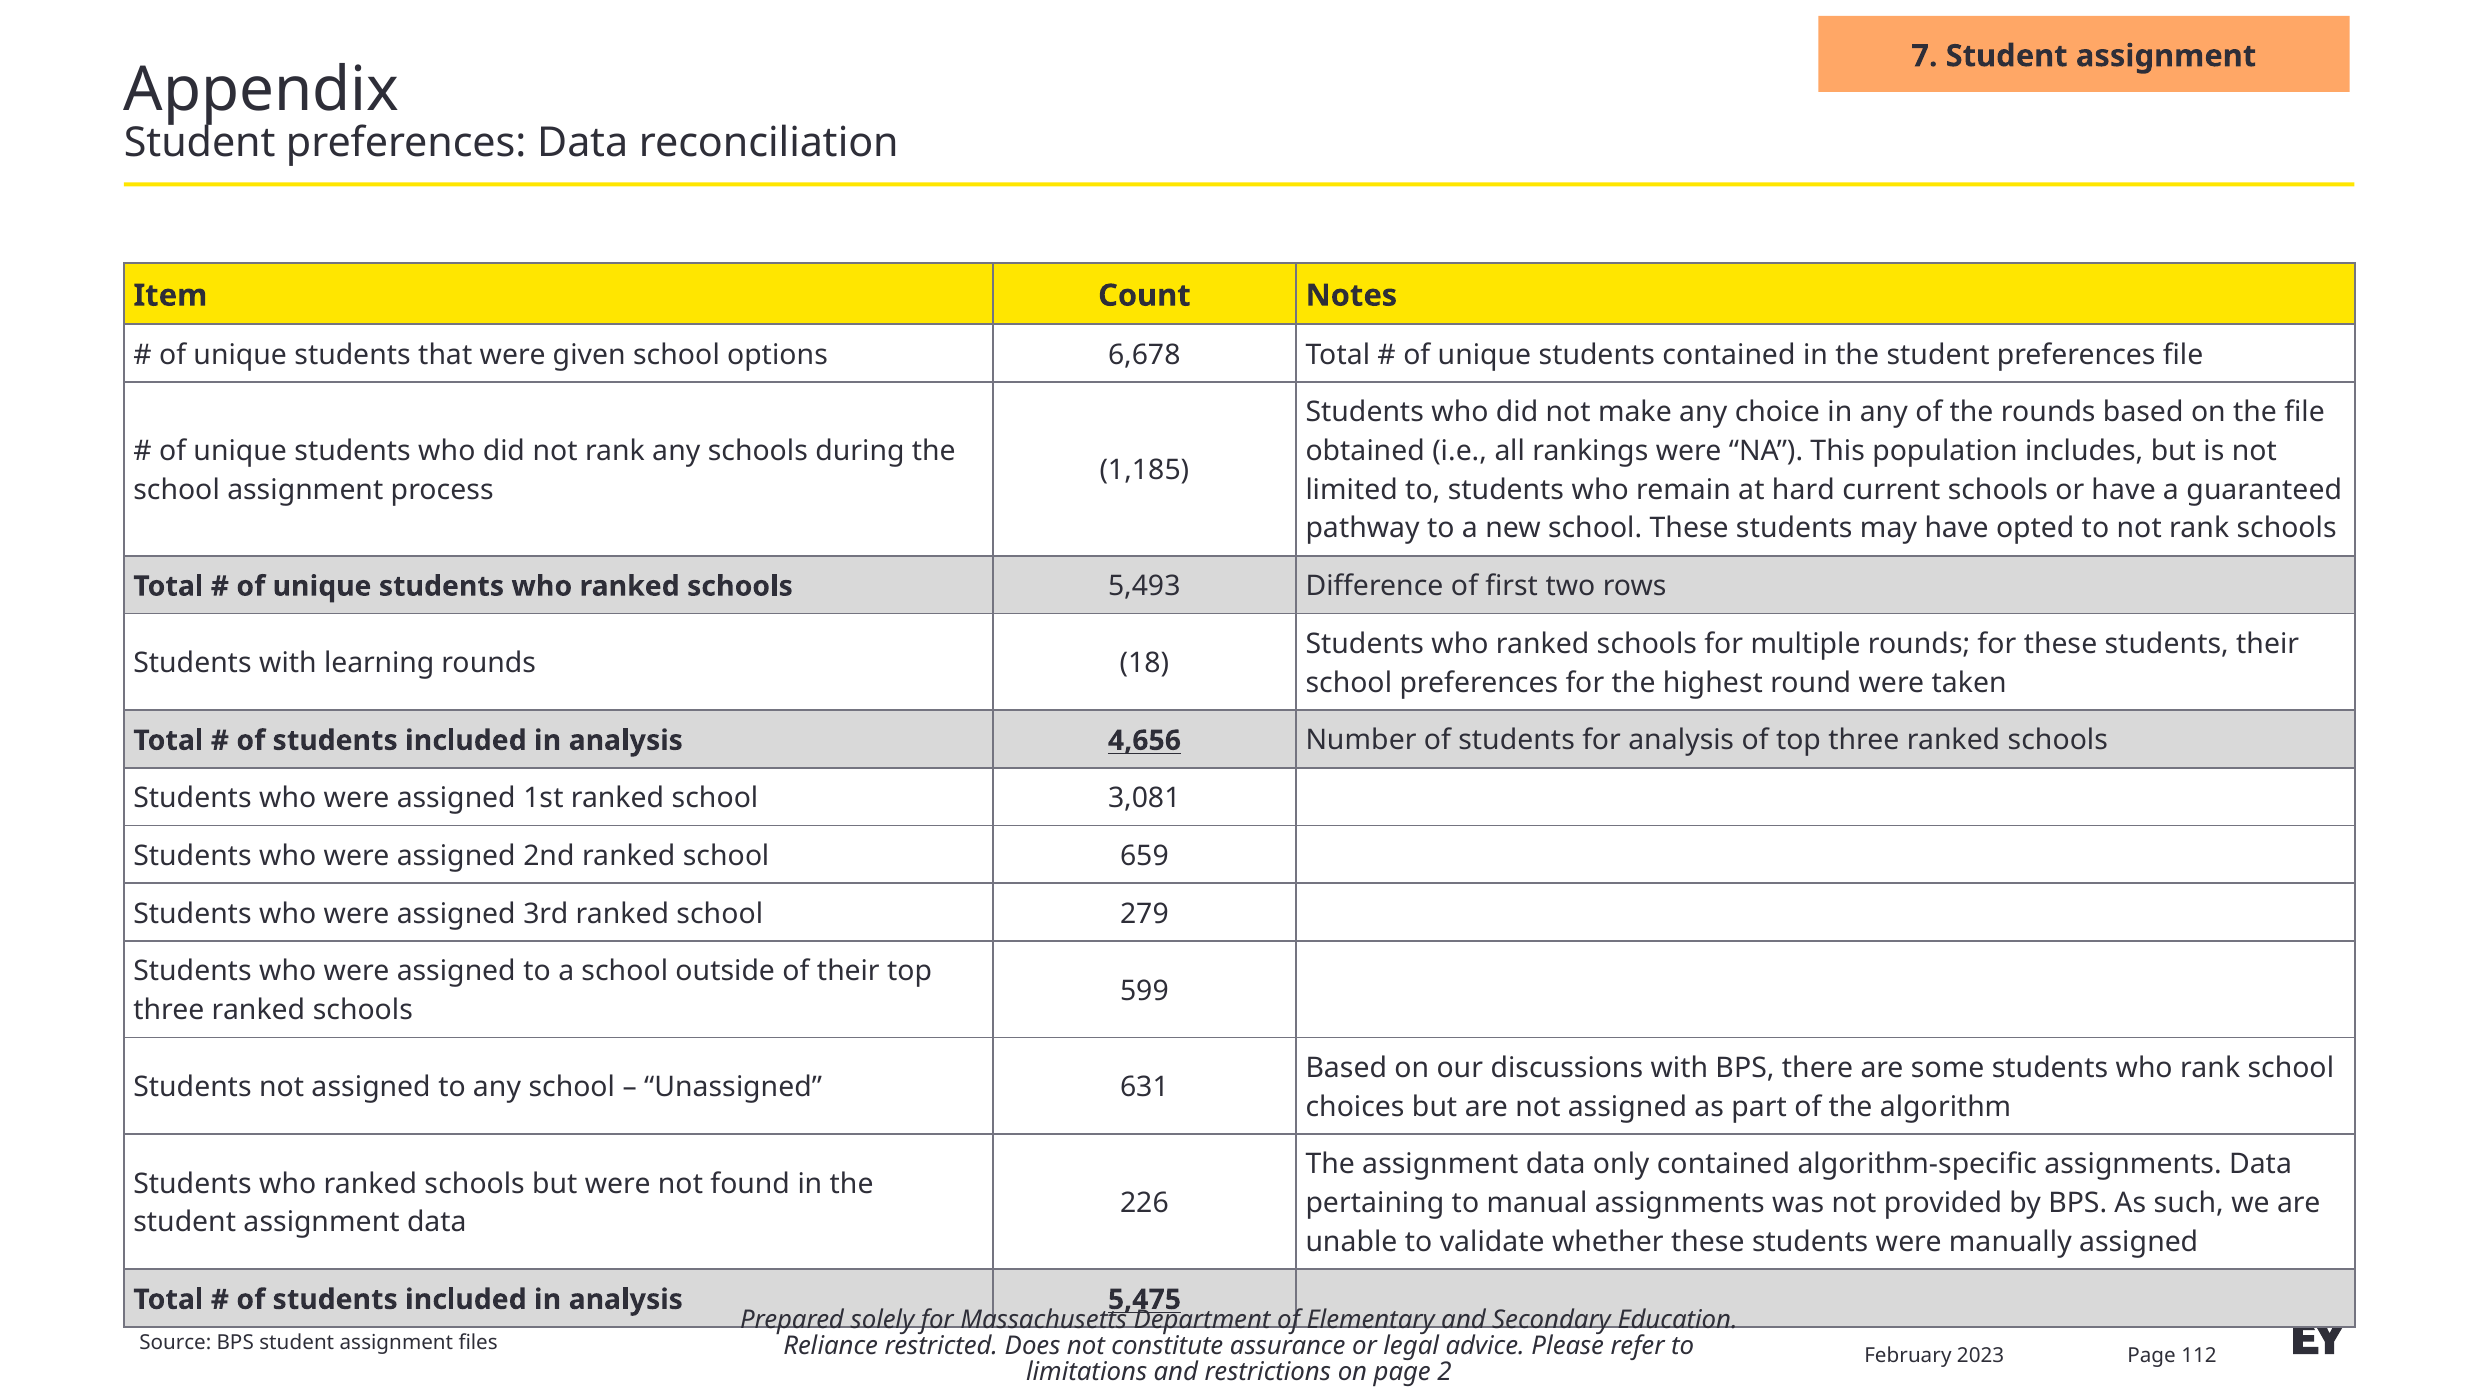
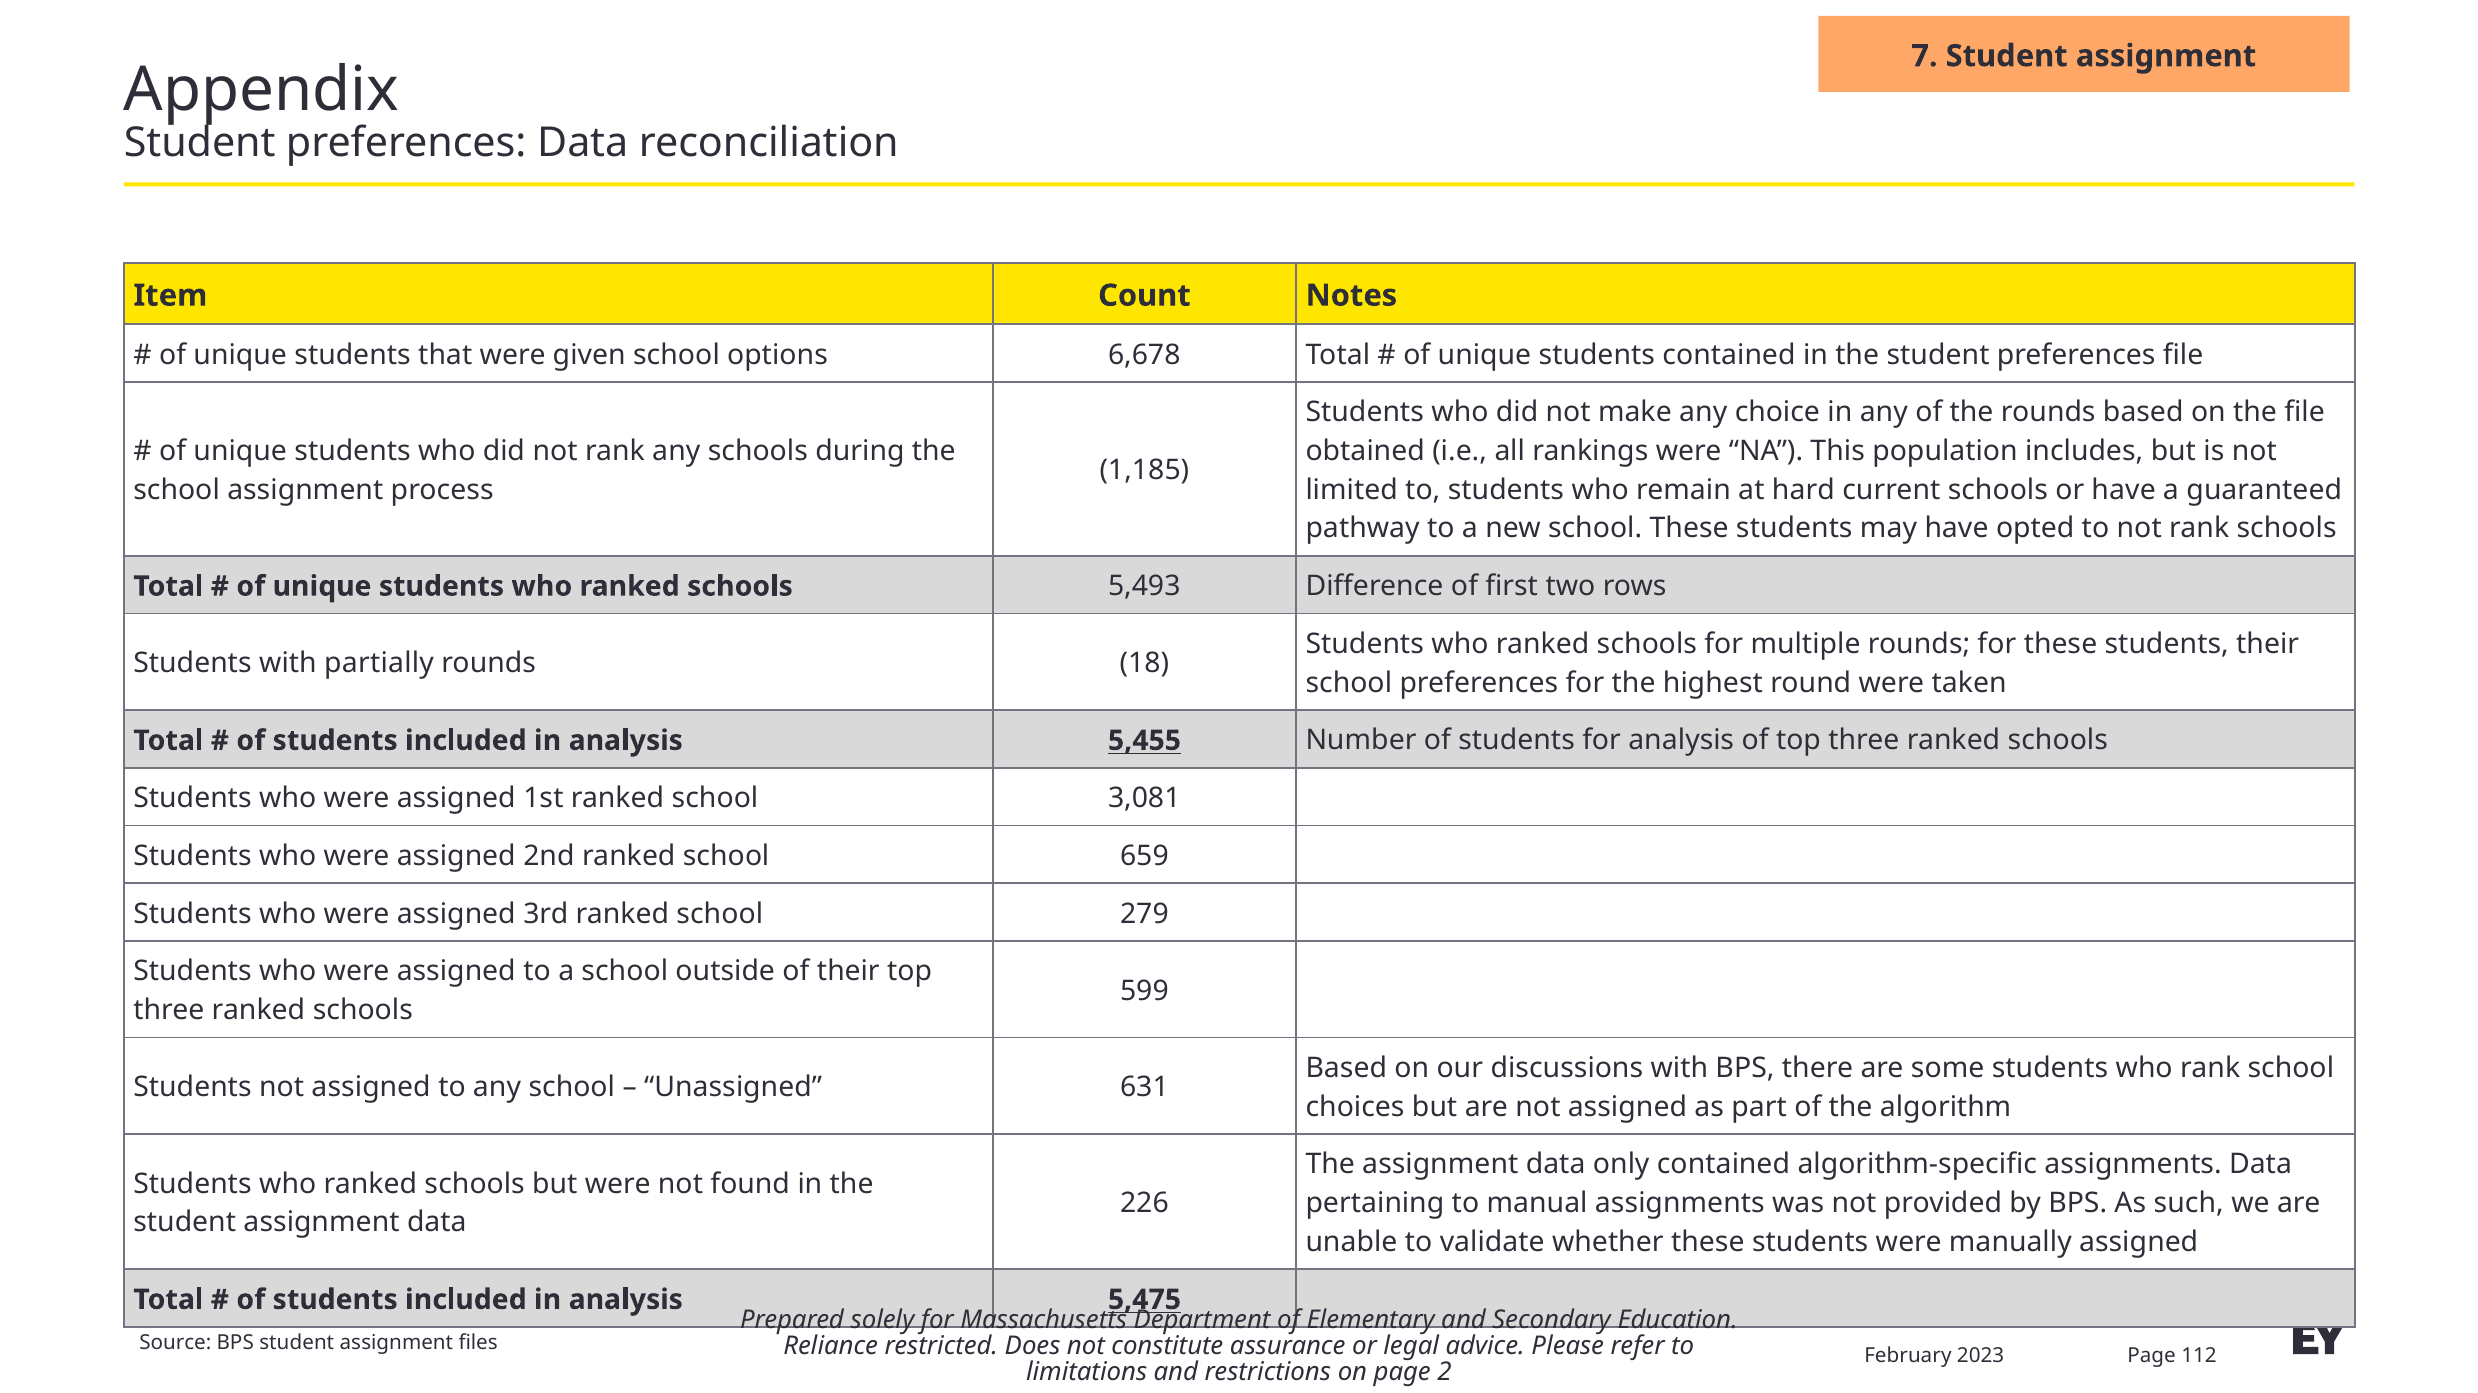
learning: learning -> partially (379, 664)
4,656: 4,656 -> 5,455 (1144, 741)
